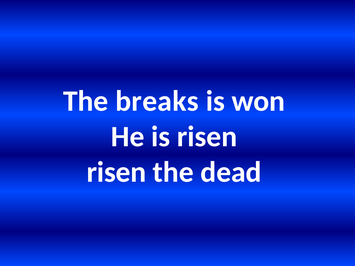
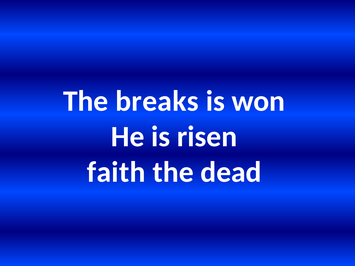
risen: risen -> faith (116, 172)
